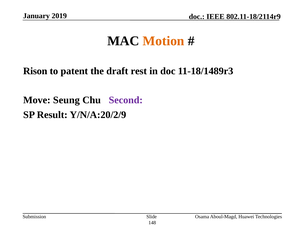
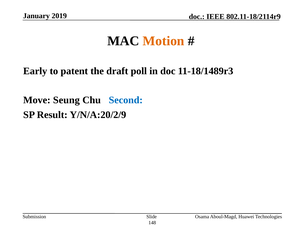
Rison: Rison -> Early (35, 71)
rest: rest -> poll (139, 71)
Second colour: purple -> blue (126, 100)
